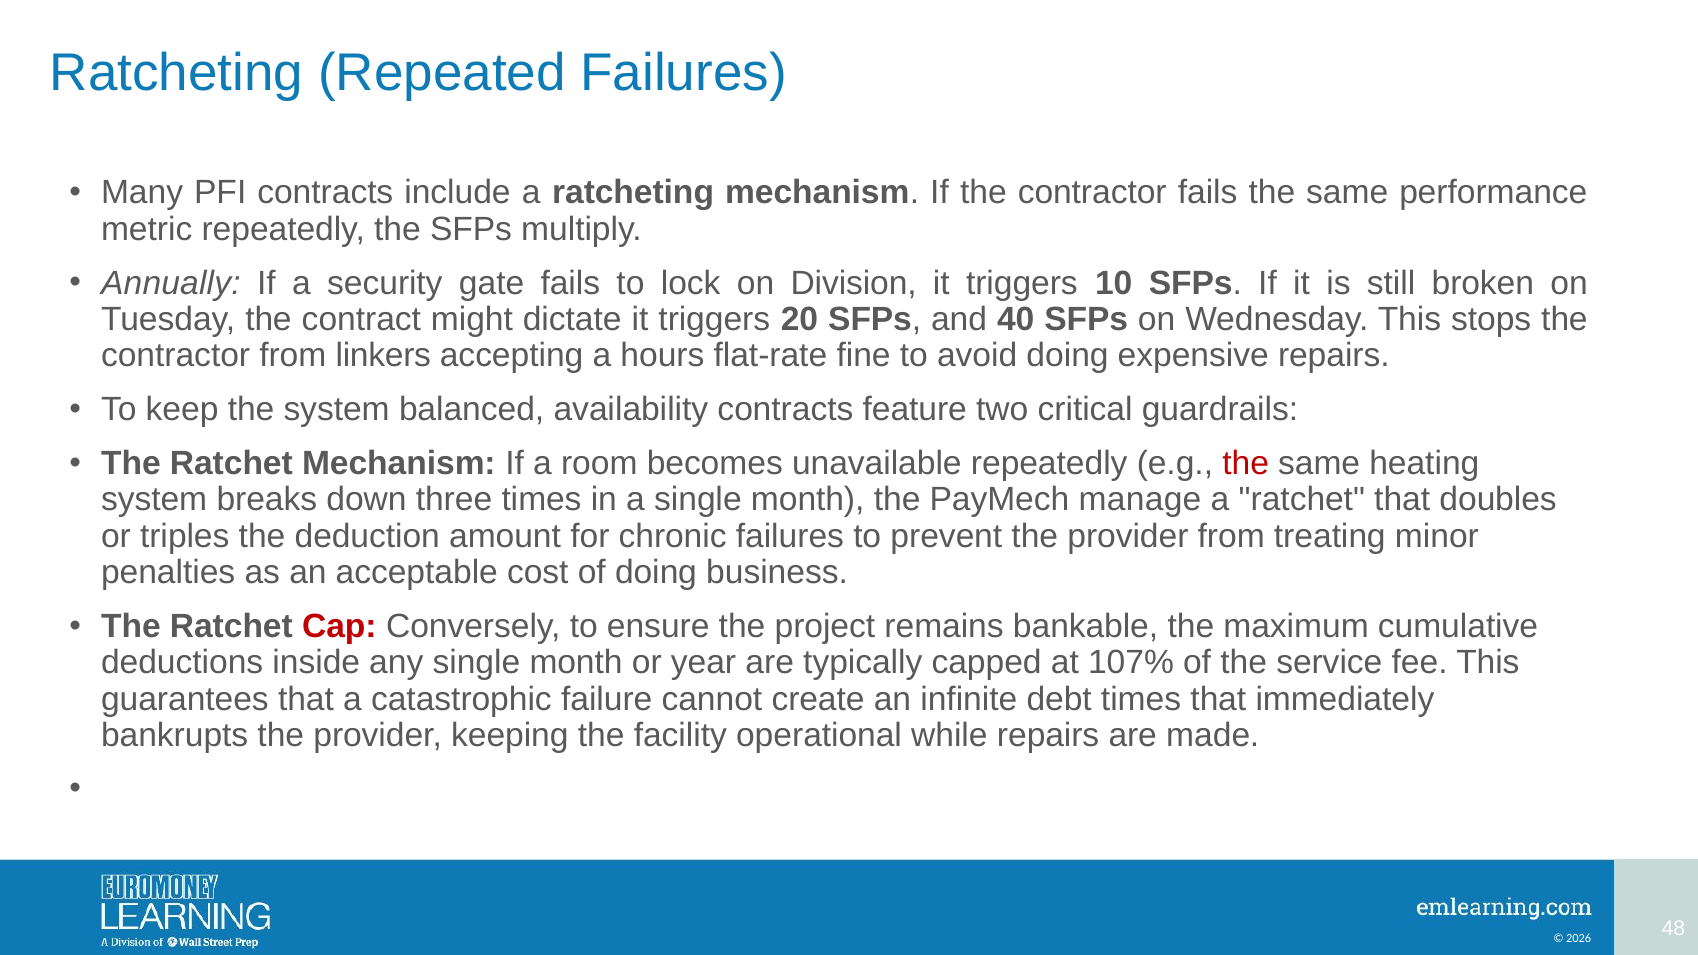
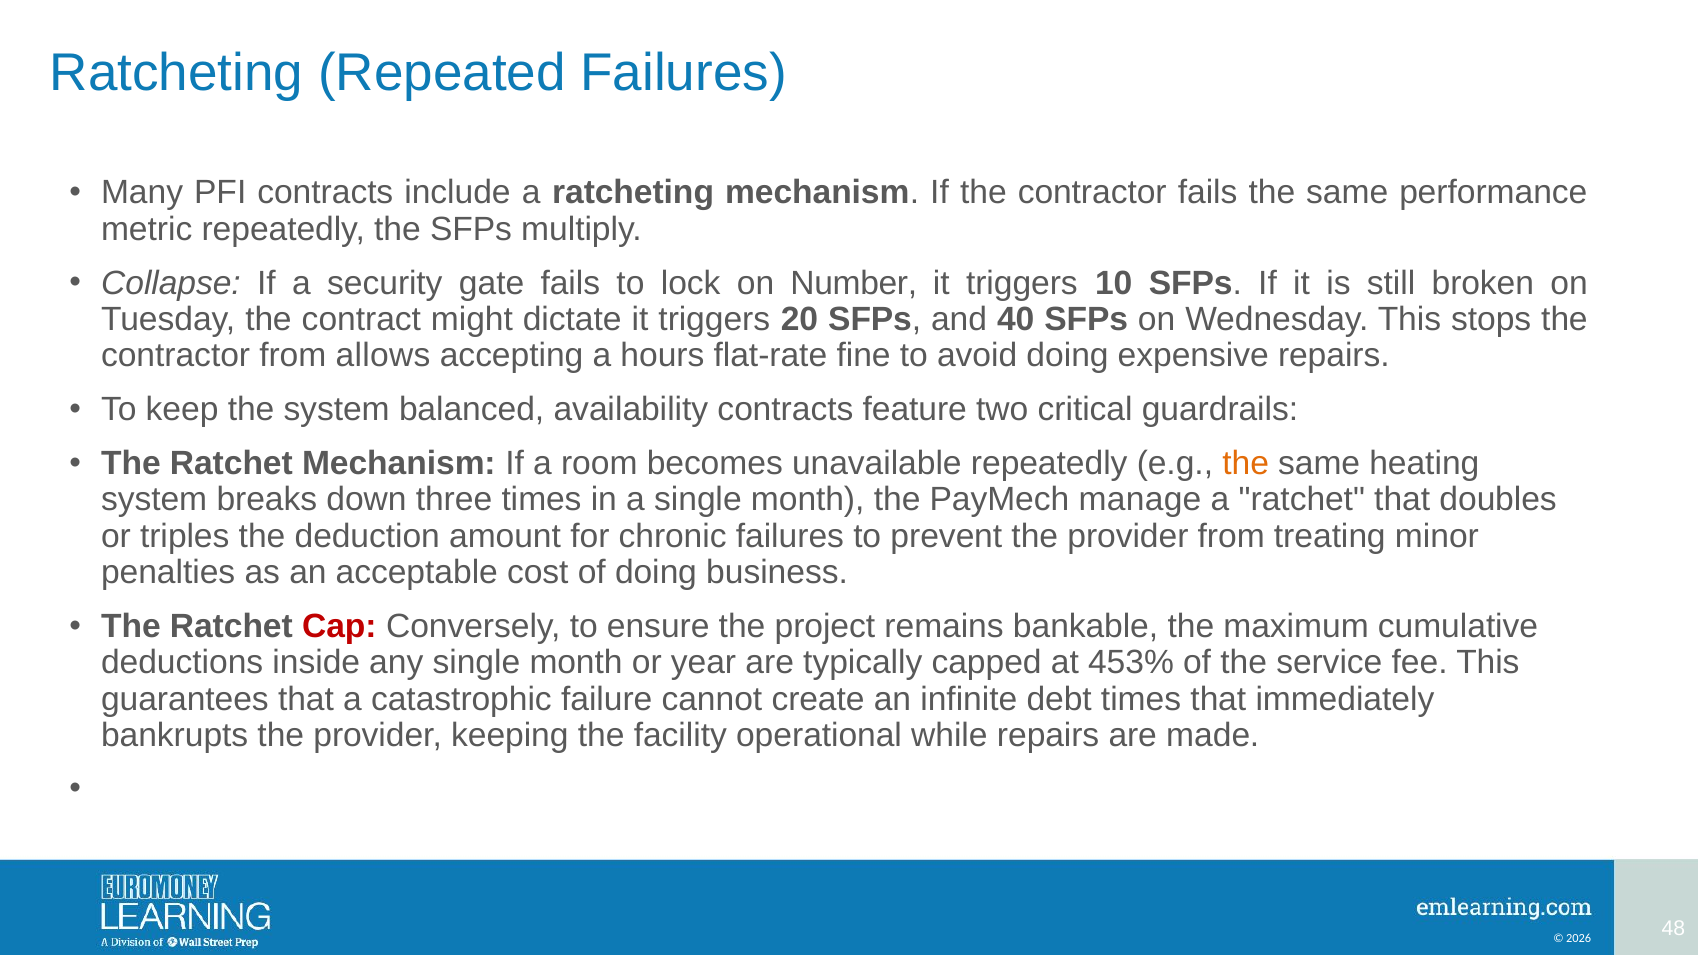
Annually: Annually -> Collapse (171, 283)
Division: Division -> Number (854, 283)
linkers: linkers -> allows (383, 356)
the colour: red -> orange (1246, 464)
107%: 107% -> 453% (1131, 663)
